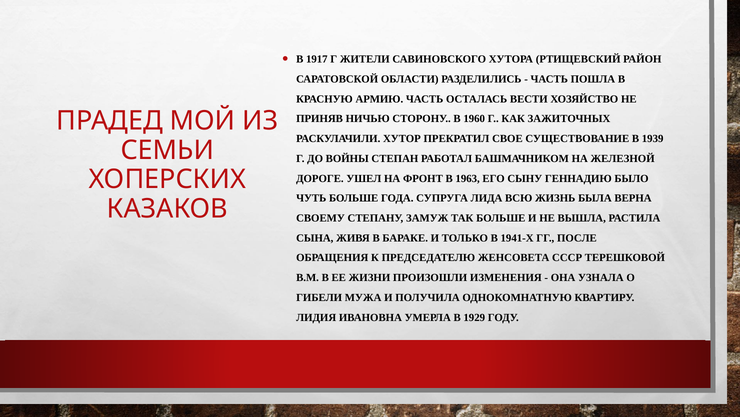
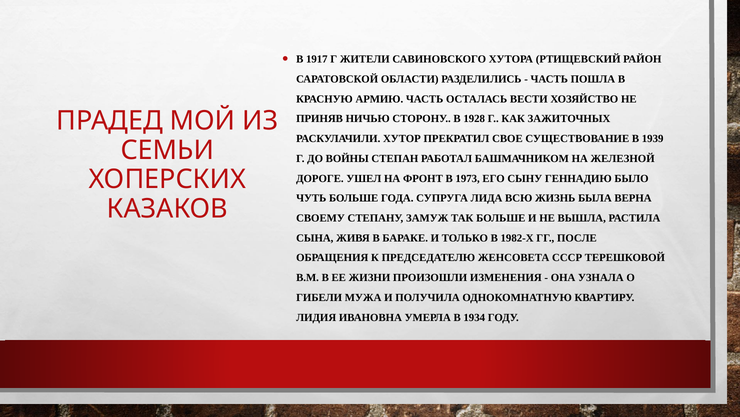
1960: 1960 -> 1928 (474, 119)
1963: 1963 -> 1973 (468, 178)
1941-Х: 1941-Х -> 1982-Х (517, 238)
1929: 1929 -> 1934 (474, 317)
